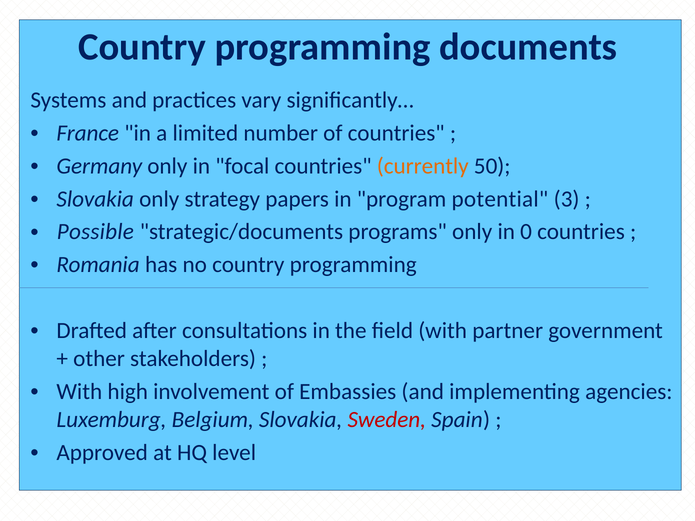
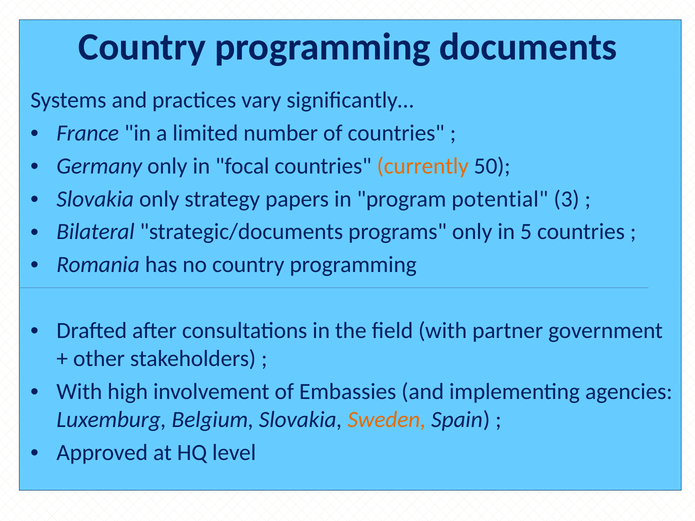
Possible: Possible -> Bilateral (96, 232)
0: 0 -> 5 (526, 232)
Sweden colour: red -> orange (387, 420)
